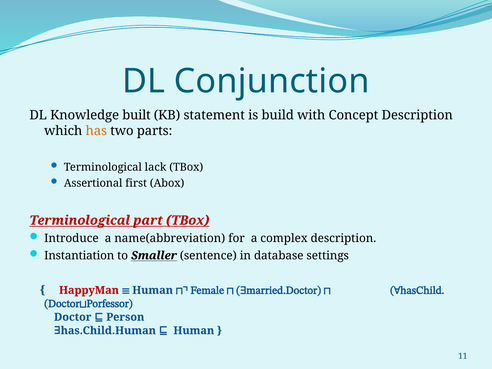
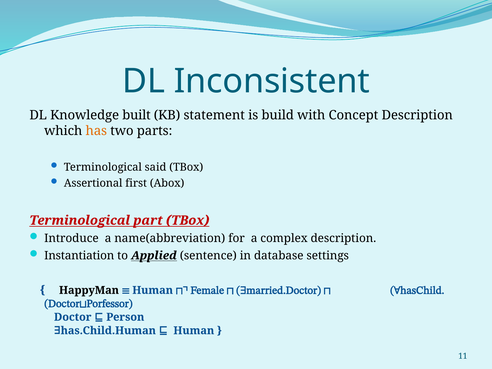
Conjunction: Conjunction -> Inconsistent (272, 81)
lack: lack -> said (156, 167)
Smaller: Smaller -> Applied (154, 256)
HappyMan colour: red -> black (89, 290)
